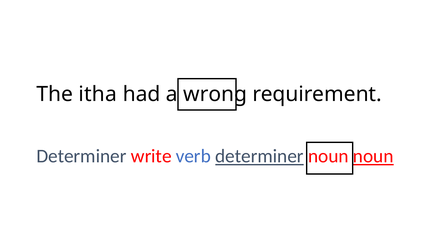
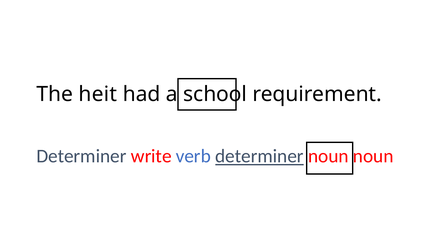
itha: itha -> heit (98, 94)
wrong: wrong -> school (215, 94)
noun underline: present -> none (373, 156)
